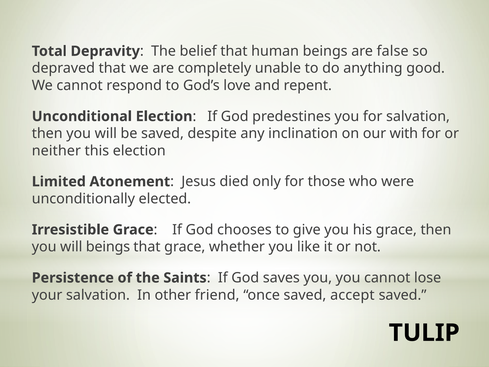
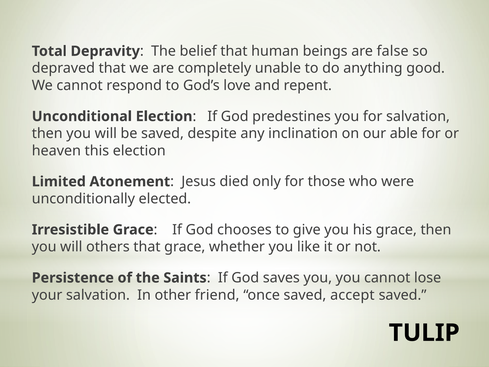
with: with -> able (404, 133)
neither: neither -> heaven (56, 151)
will beings: beings -> others (108, 247)
